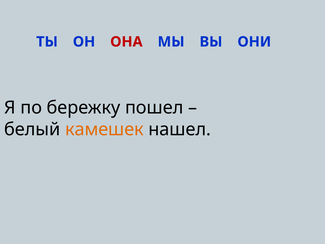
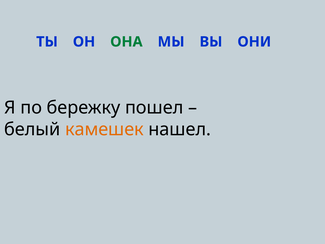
ОНА colour: red -> green (126, 42)
